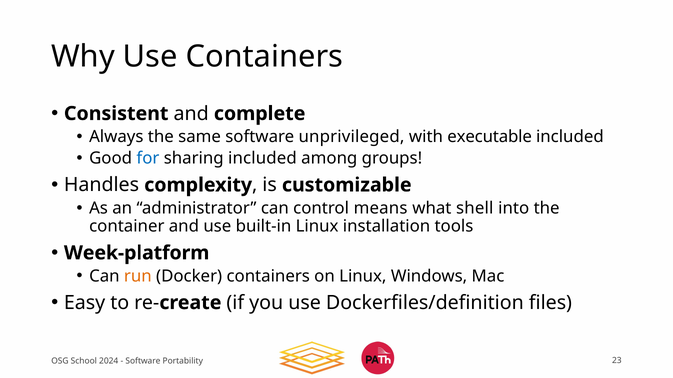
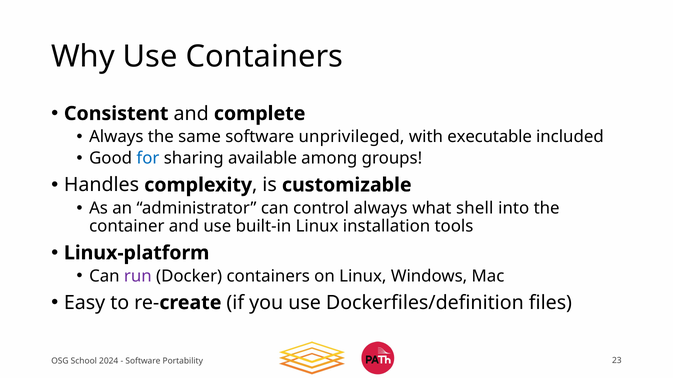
sharing included: included -> available (263, 159)
control means: means -> always (381, 208)
Week-platform: Week-platform -> Linux-platform (137, 253)
run colour: orange -> purple (138, 276)
